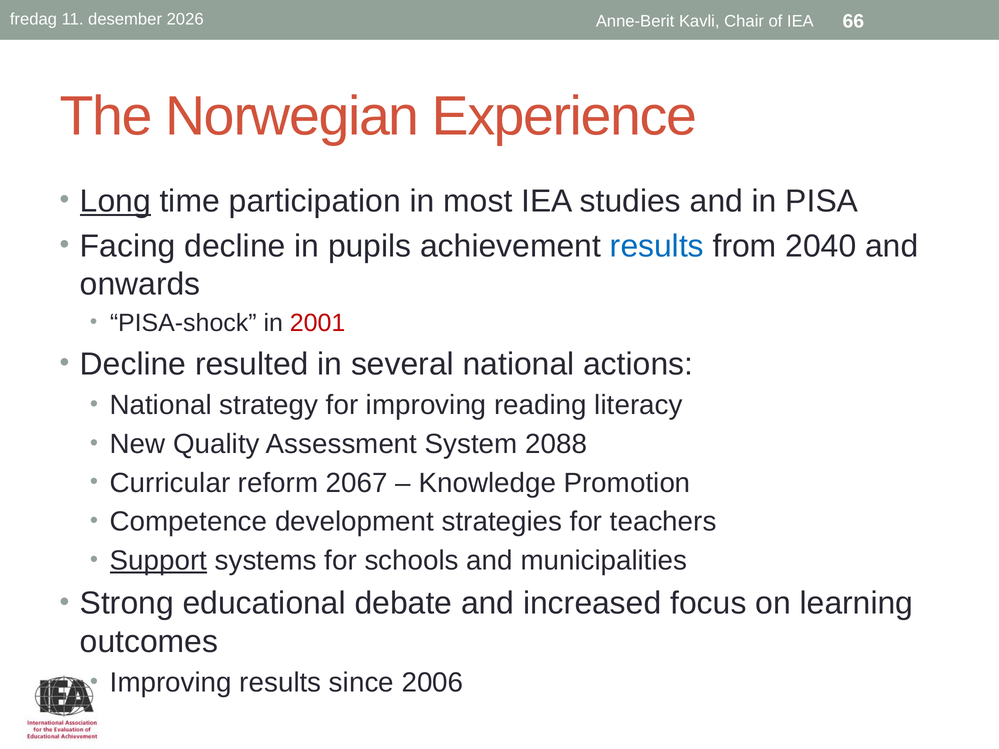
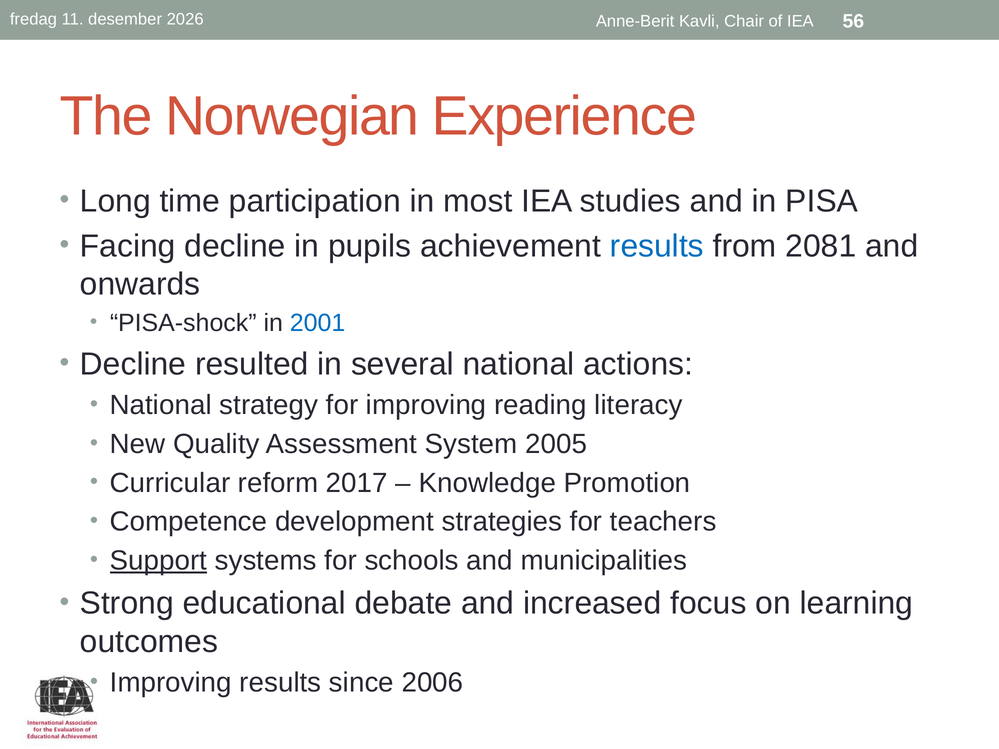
66: 66 -> 56 (853, 21)
Long underline: present -> none (115, 201)
2040: 2040 -> 2081 (821, 246)
2001 colour: red -> blue (318, 323)
2088: 2088 -> 2005 (556, 444)
2067: 2067 -> 2017 (357, 483)
